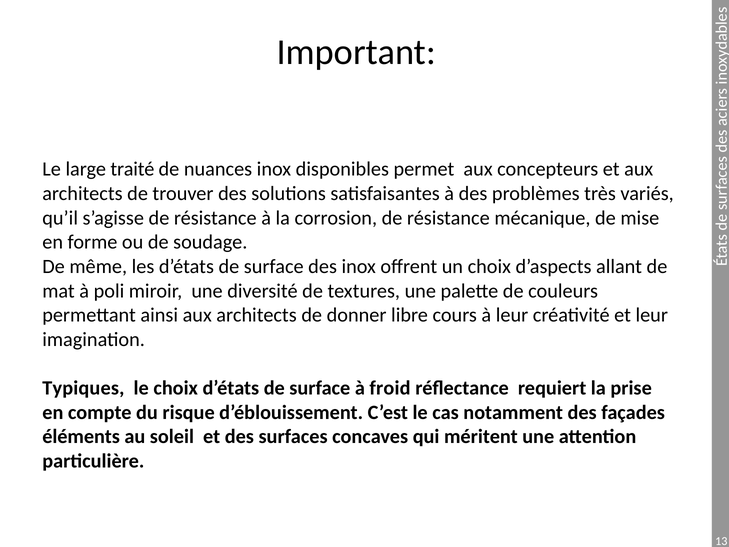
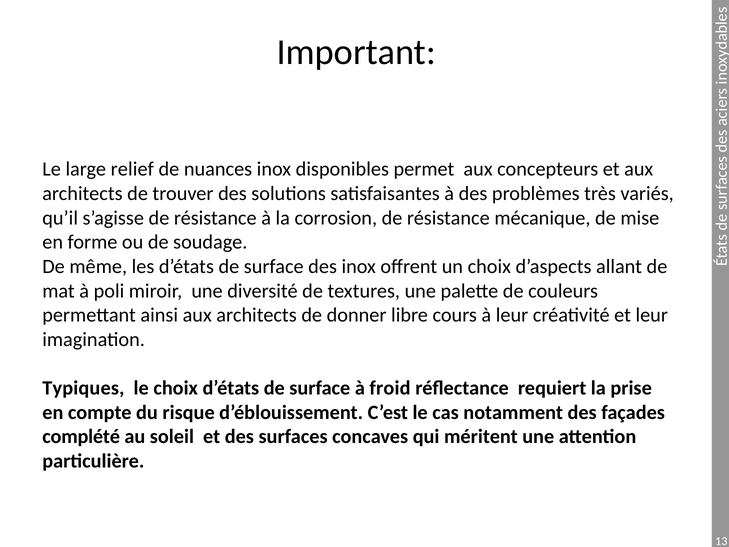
traité: traité -> relief (132, 169)
éléments: éléments -> complété (81, 437)
